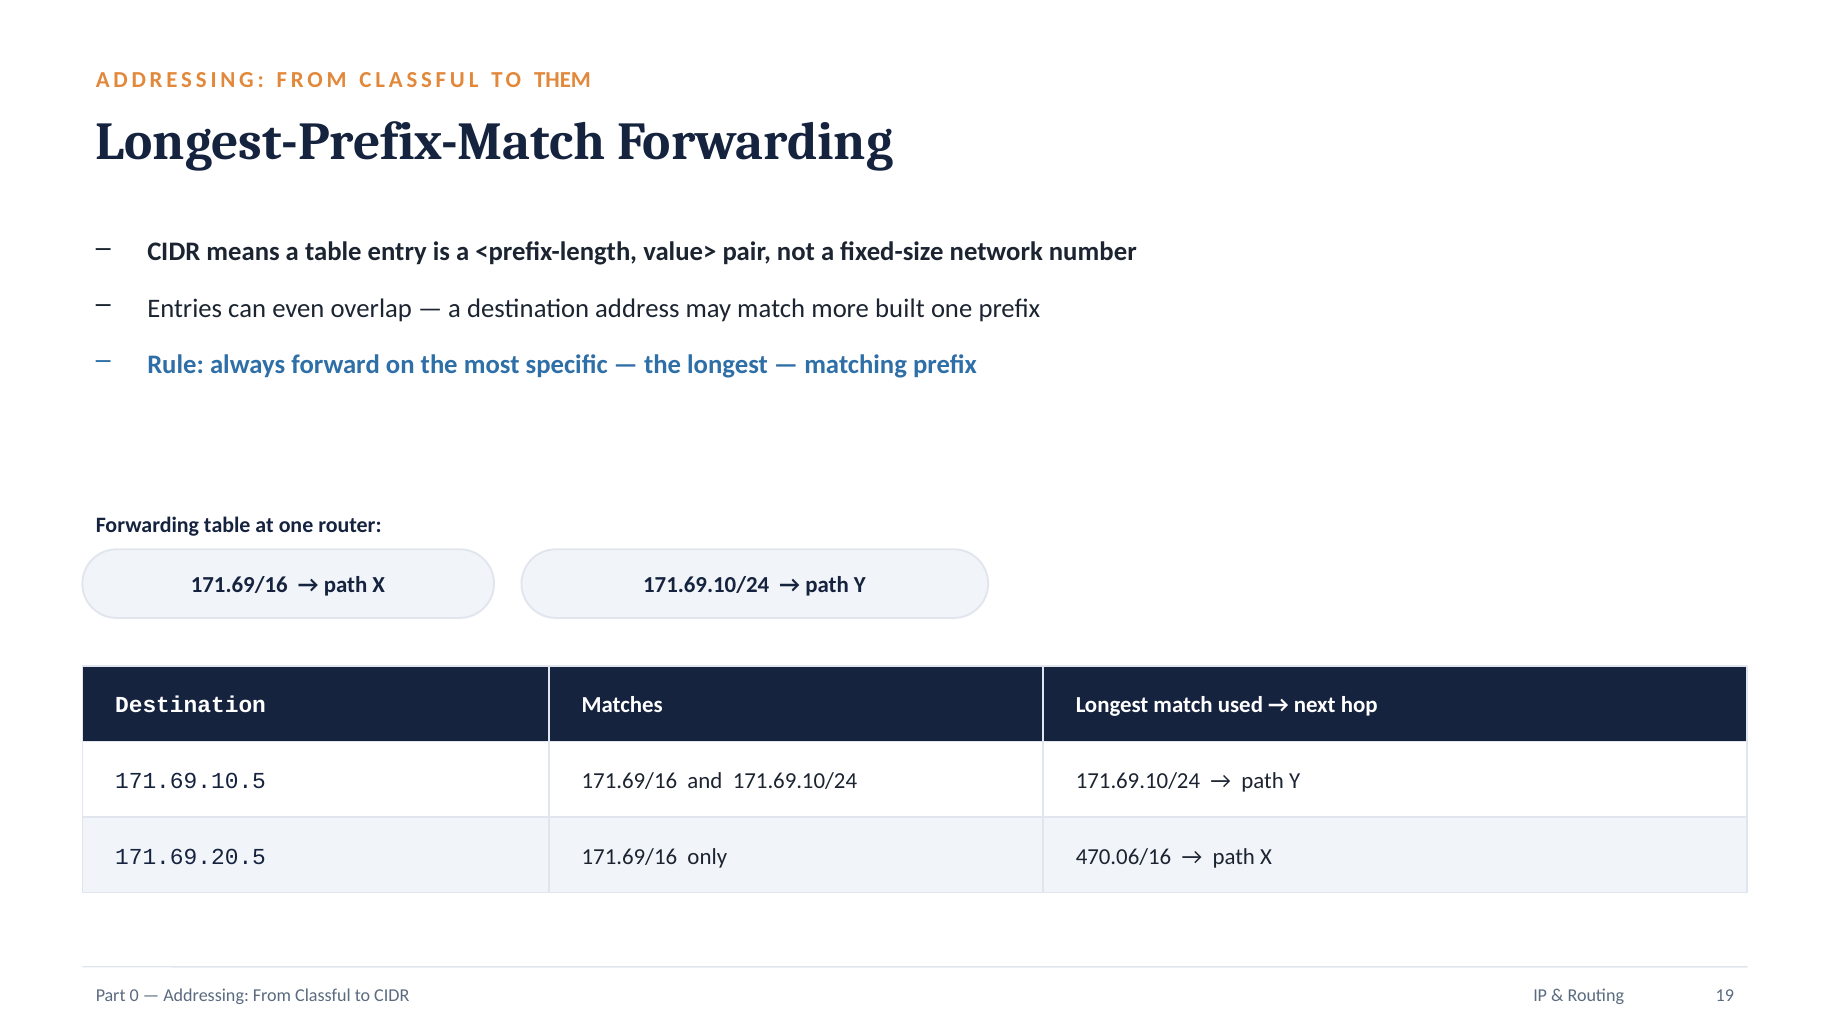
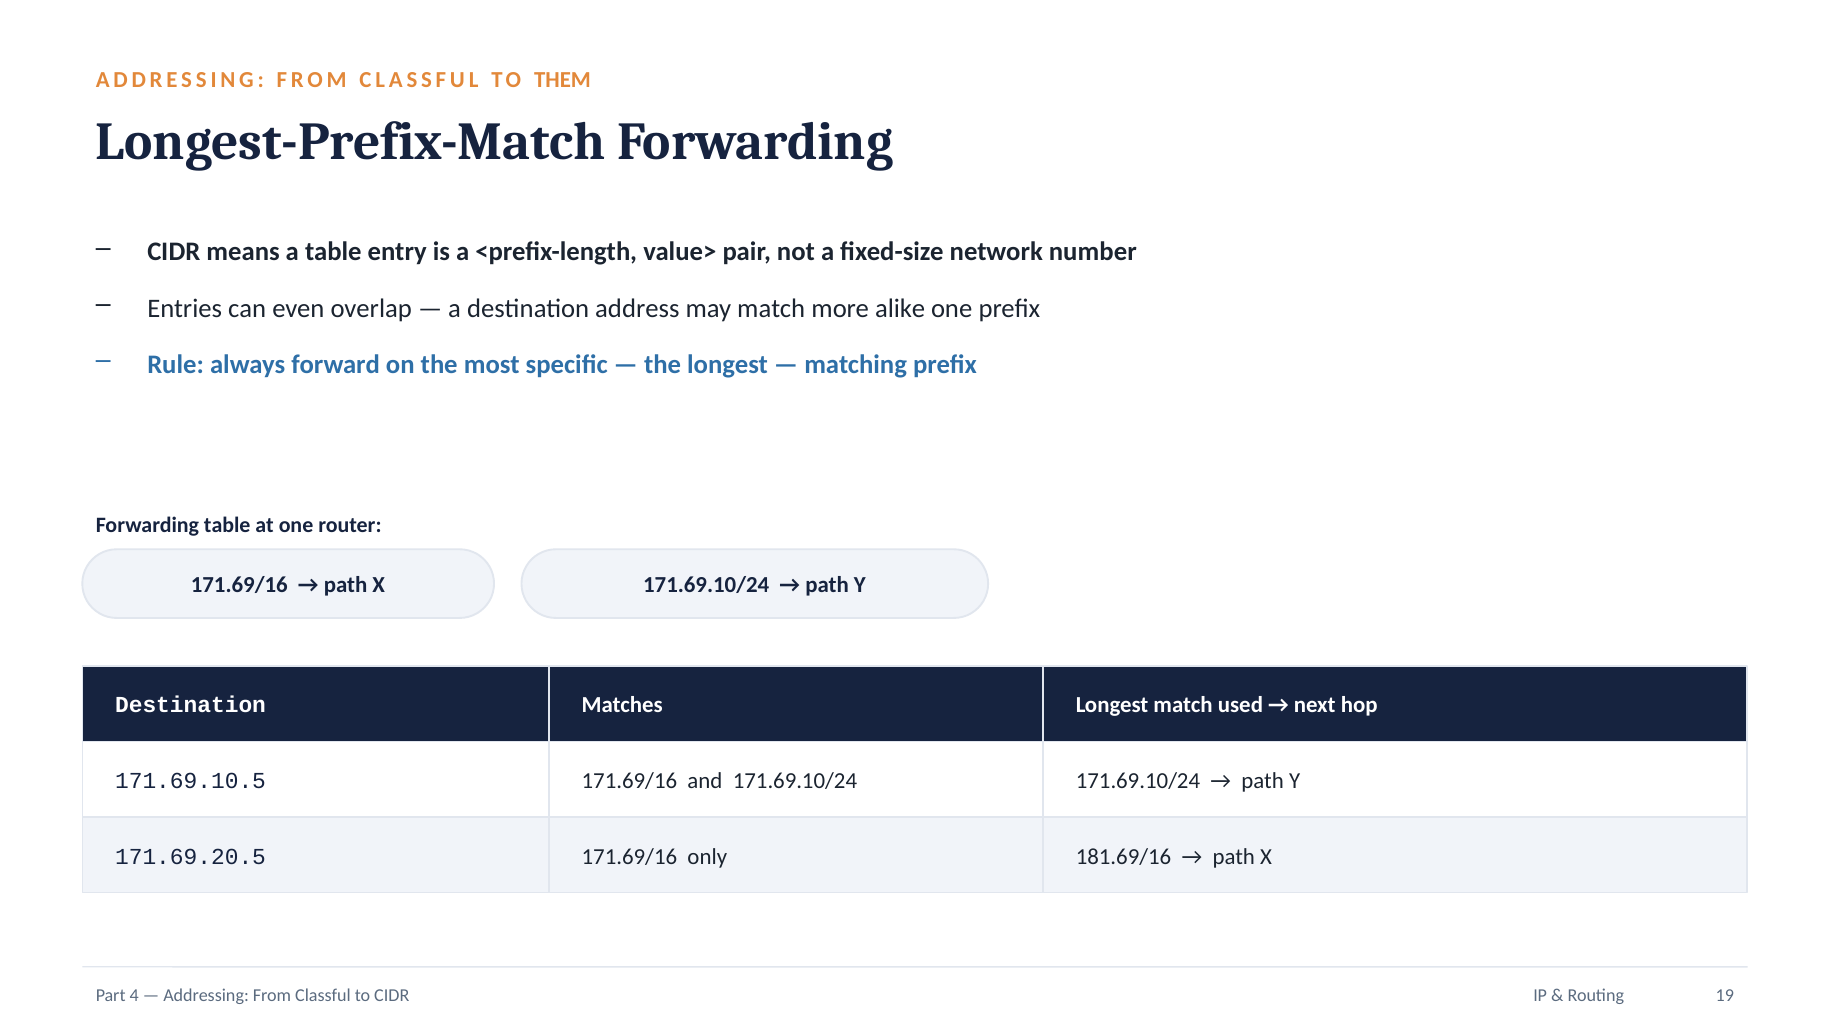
built: built -> alike (900, 308)
470.06/16: 470.06/16 -> 181.69/16 (1124, 856)
0: 0 -> 4 (134, 995)
